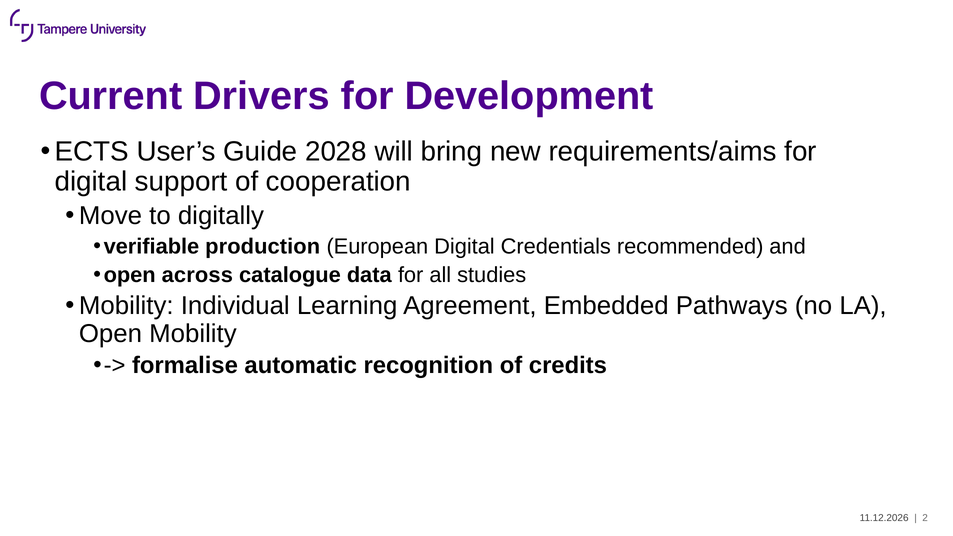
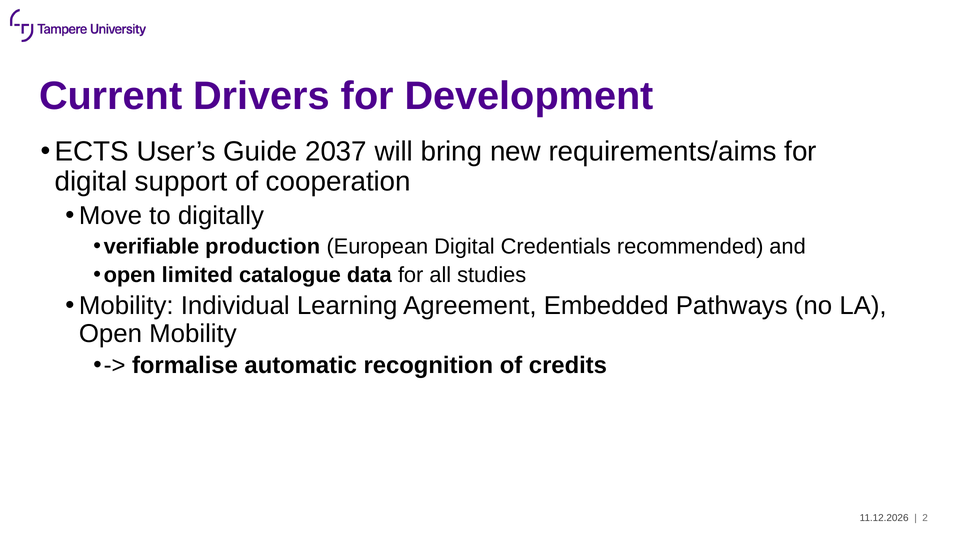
2028: 2028 -> 2037 (336, 152)
across: across -> limited (197, 275)
